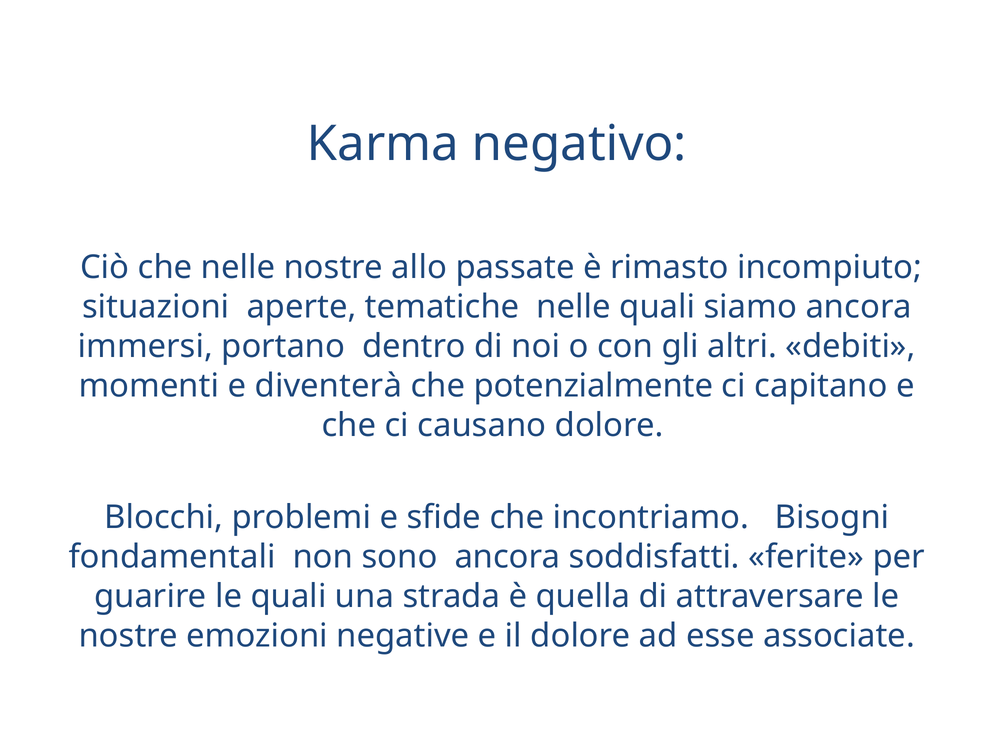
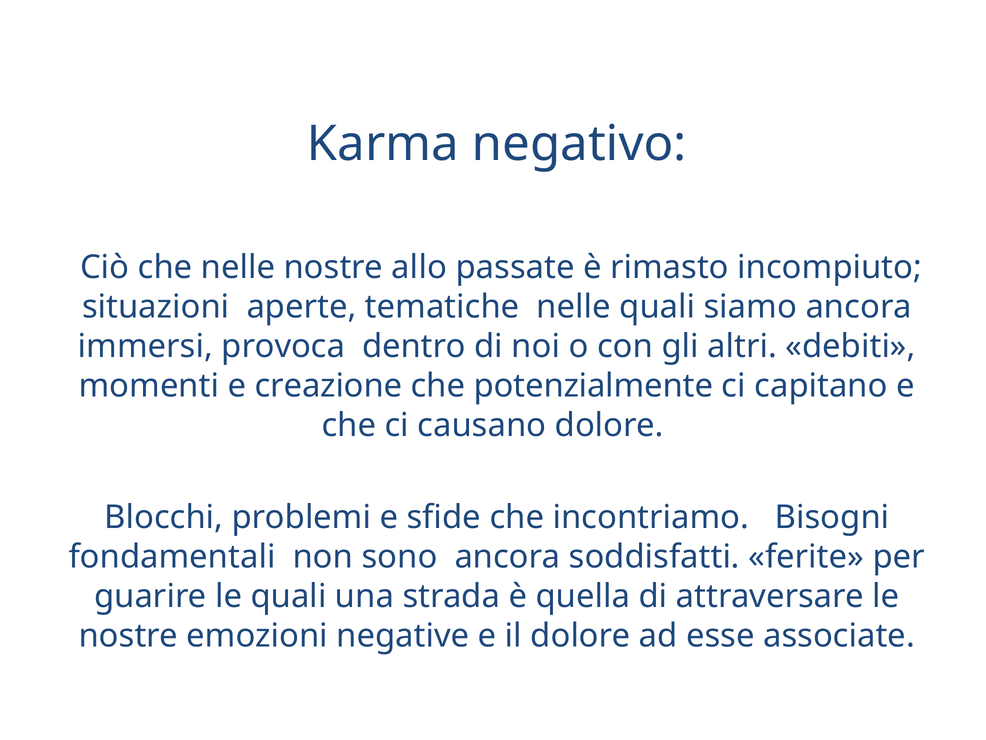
portano: portano -> provoca (283, 346)
diventerà: diventerà -> creazione (329, 386)
